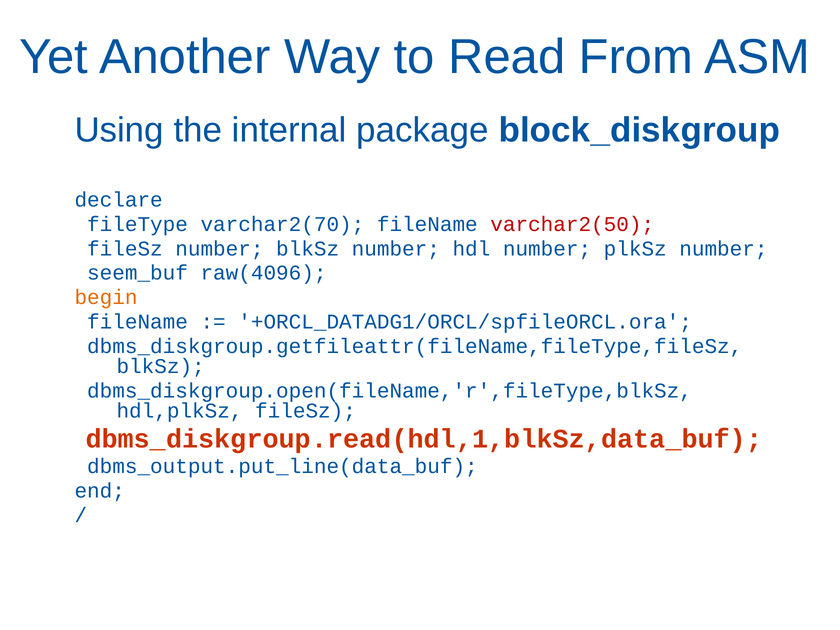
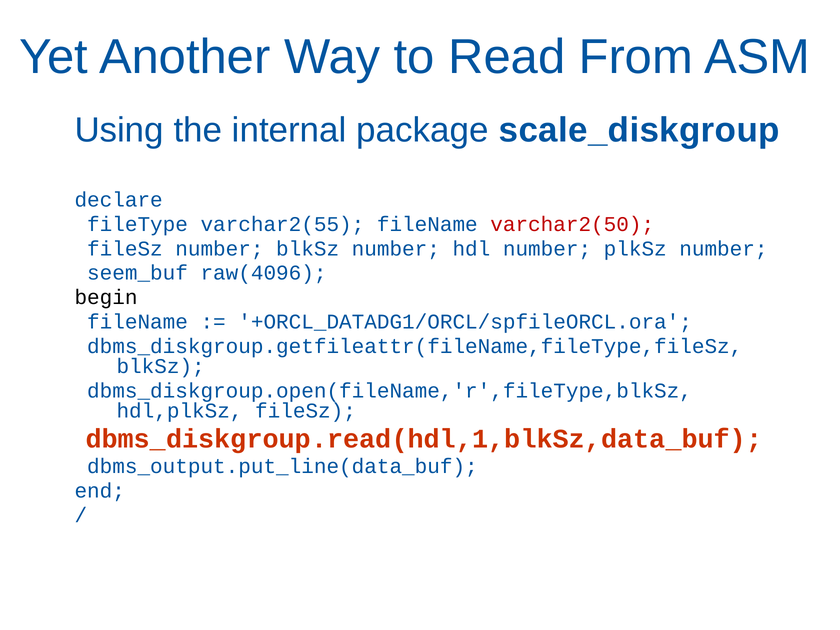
block_diskgroup: block_diskgroup -> scale_diskgroup (639, 130)
varchar2(70: varchar2(70 -> varchar2(55 (282, 224)
begin colour: orange -> black (106, 297)
